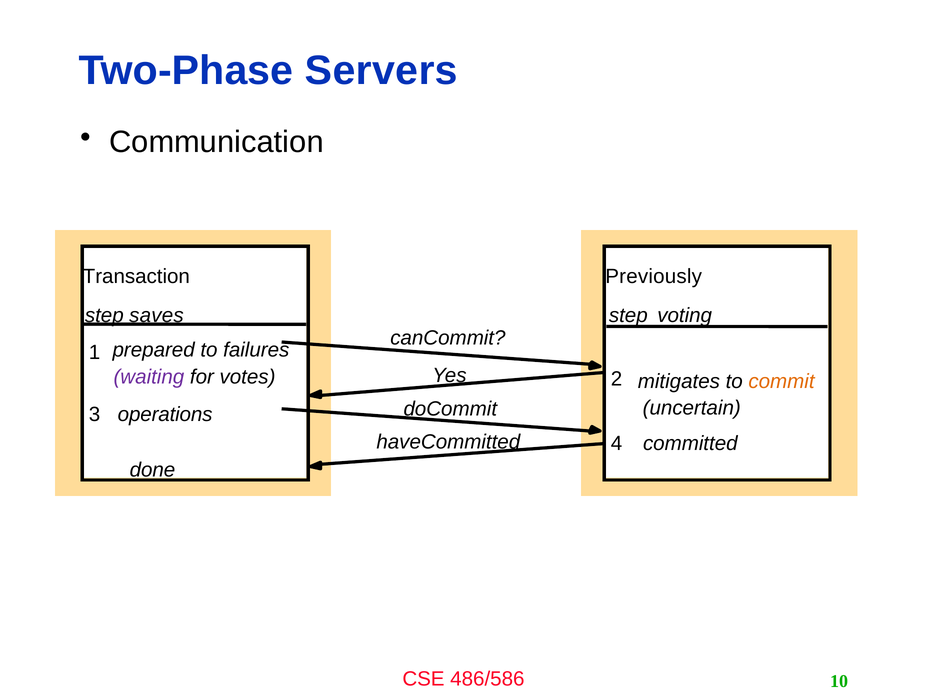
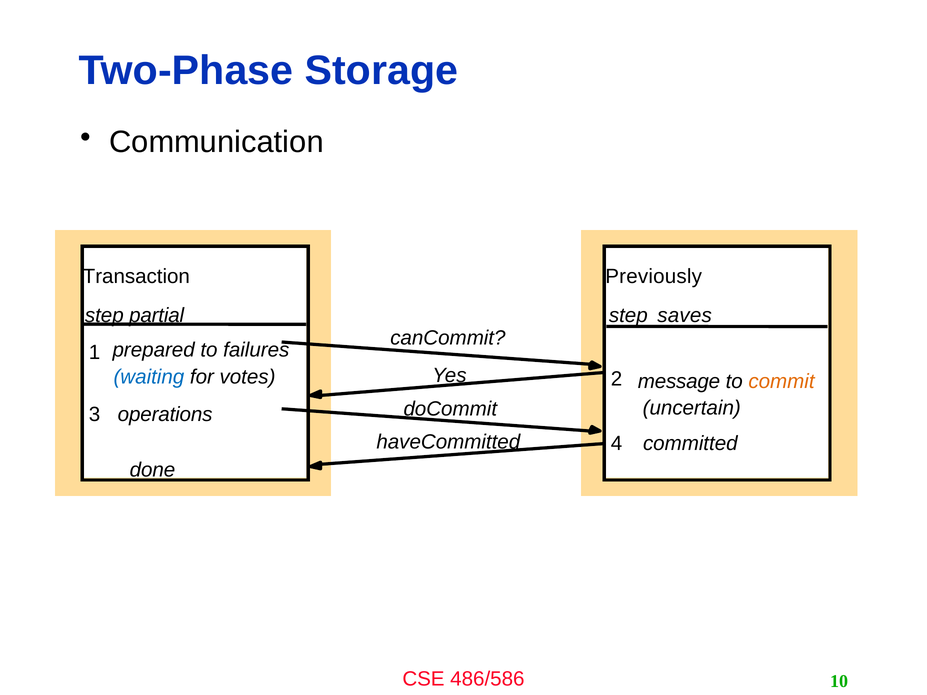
Servers: Servers -> Storage (381, 71)
saves: saves -> partial (157, 316)
voting: voting -> saves (685, 316)
waiting colour: purple -> blue (149, 377)
mitigates: mitigates -> message (679, 381)
